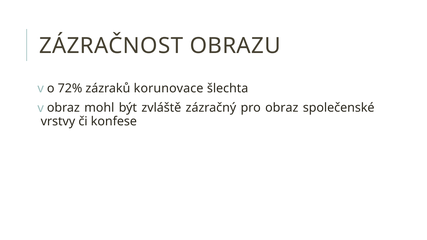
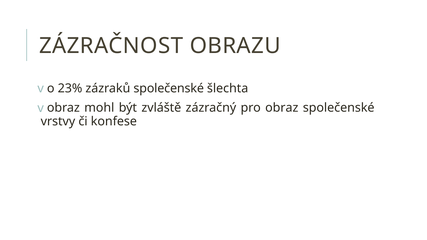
72%: 72% -> 23% (70, 88)
zázraků korunovace: korunovace -> společenské (169, 88)
